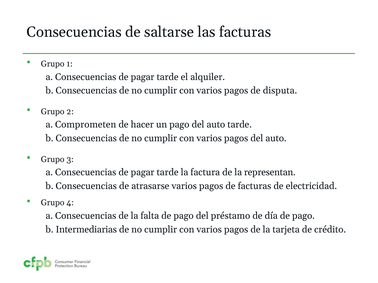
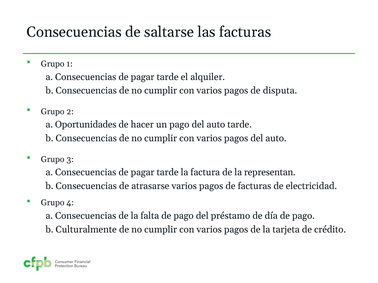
Comprometen: Comprometen -> Oportunidades (86, 125)
Intermediarias: Intermediarias -> Culturalmente (86, 230)
